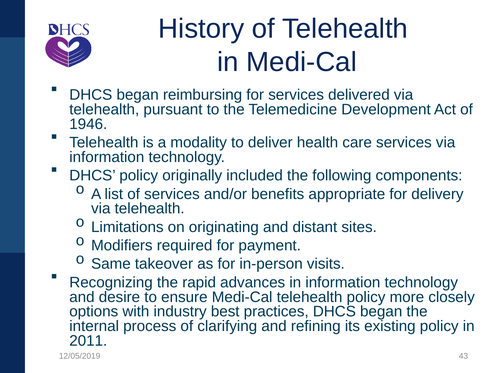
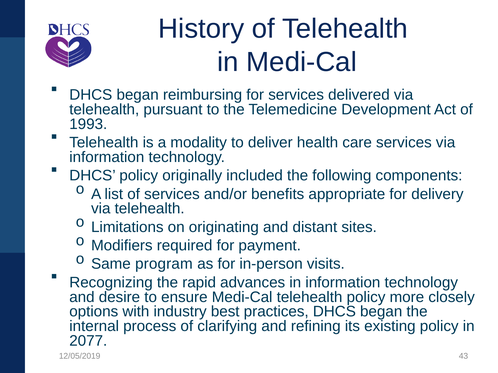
1946: 1946 -> 1993 (88, 124)
takeover: takeover -> program (164, 264)
2011: 2011 -> 2077 (88, 341)
